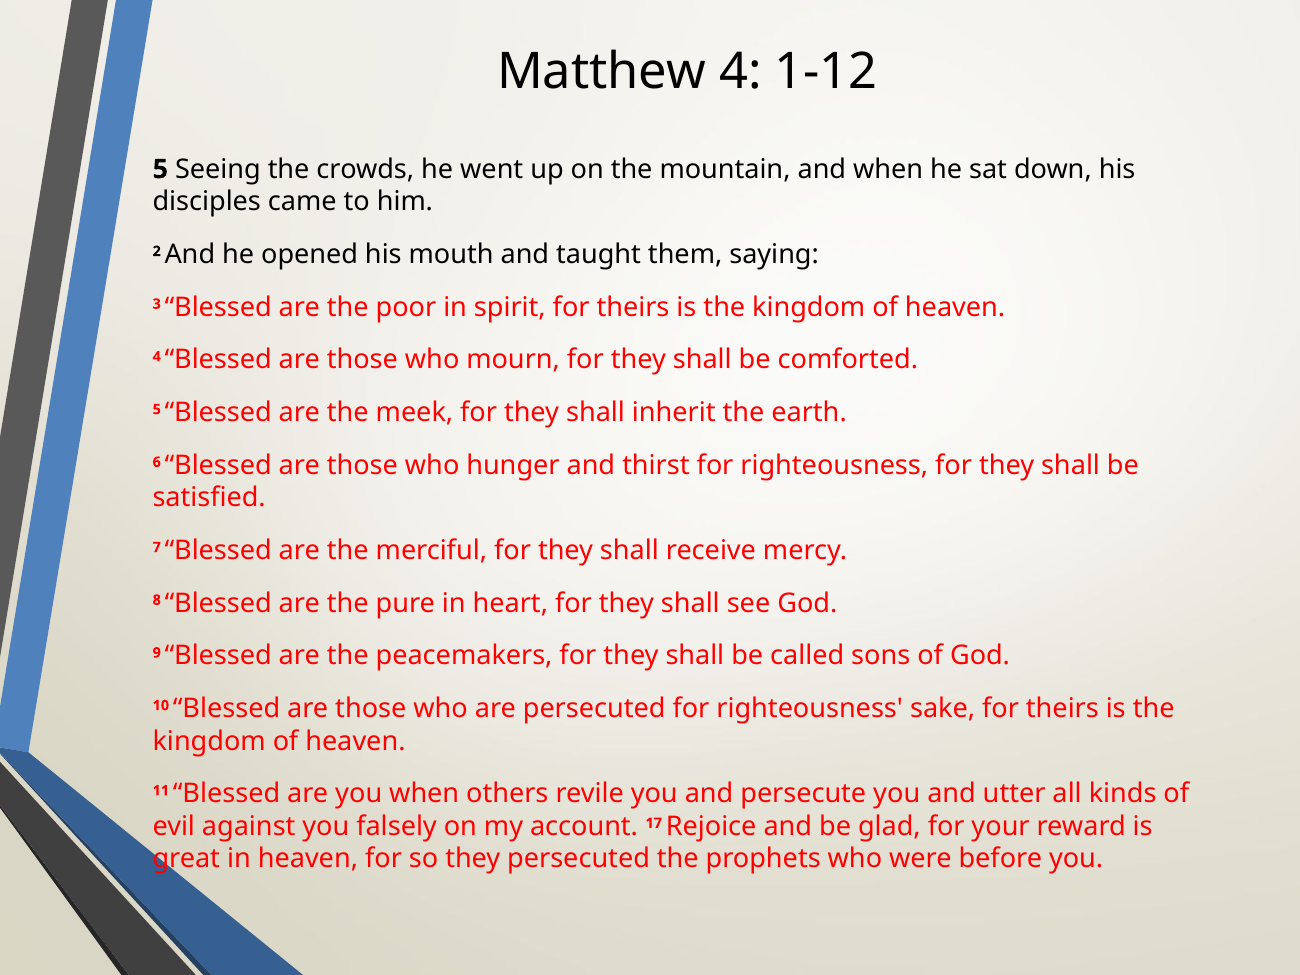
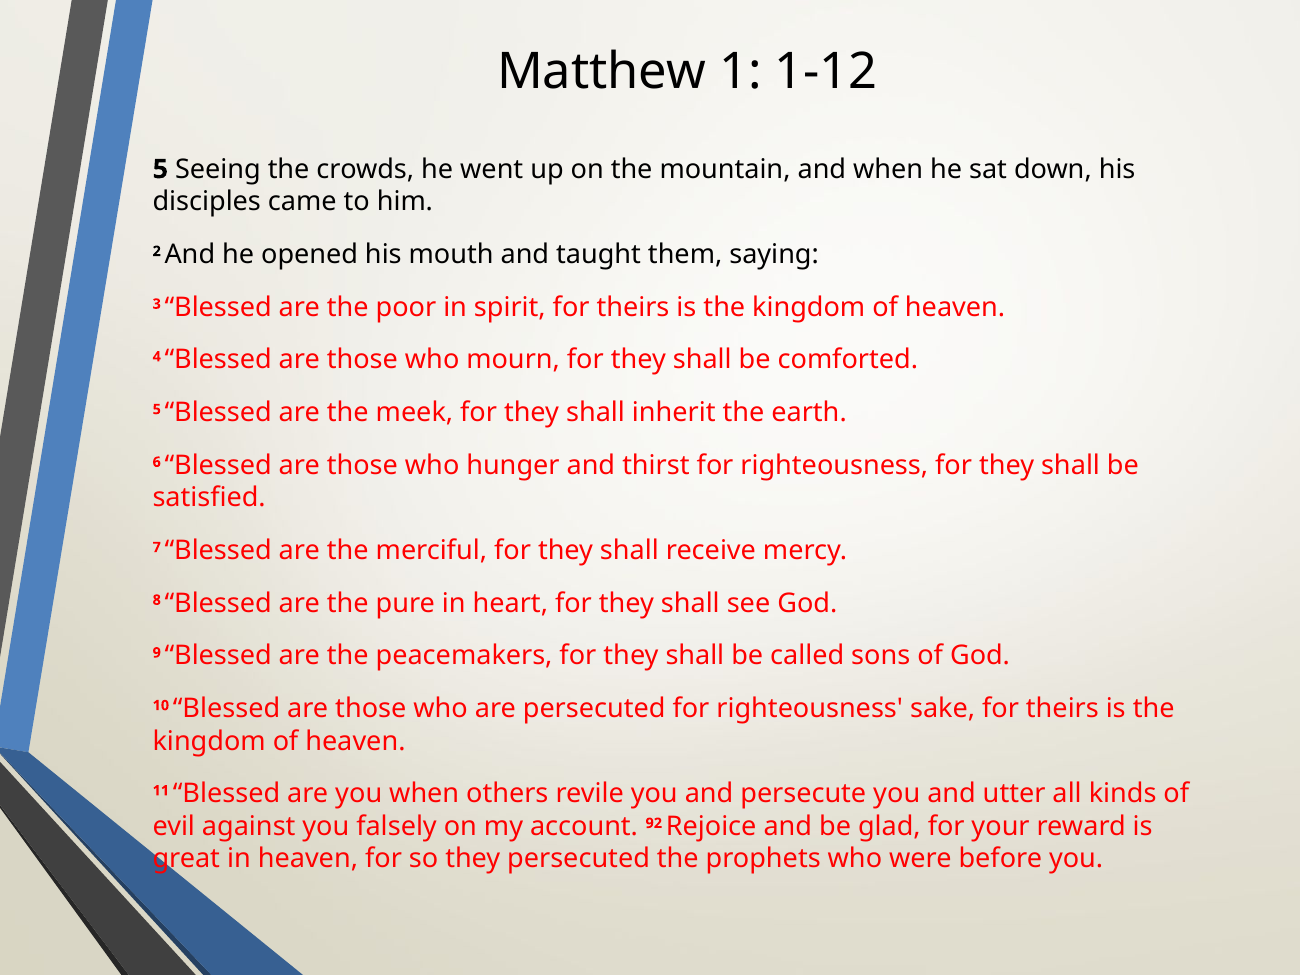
Matthew 4: 4 -> 1 (740, 71)
17: 17 -> 92 (654, 823)
